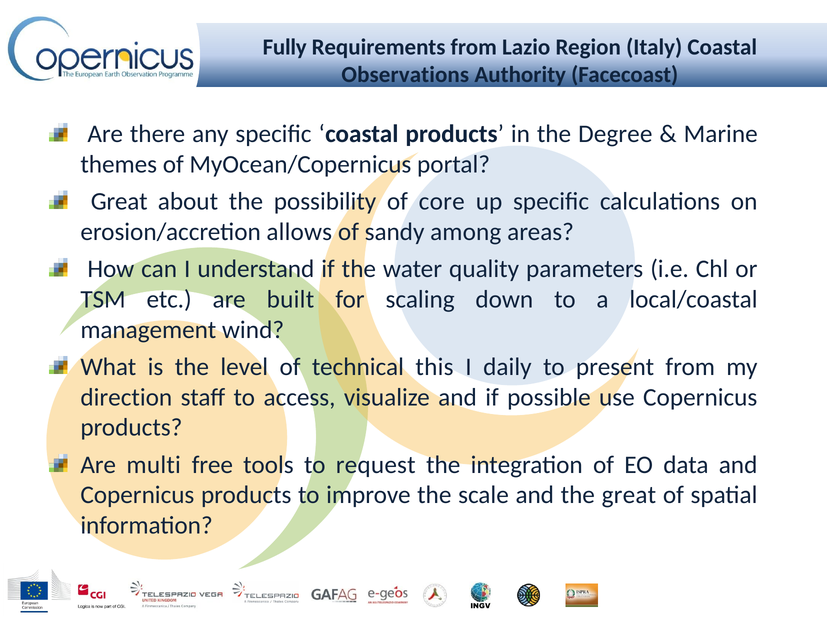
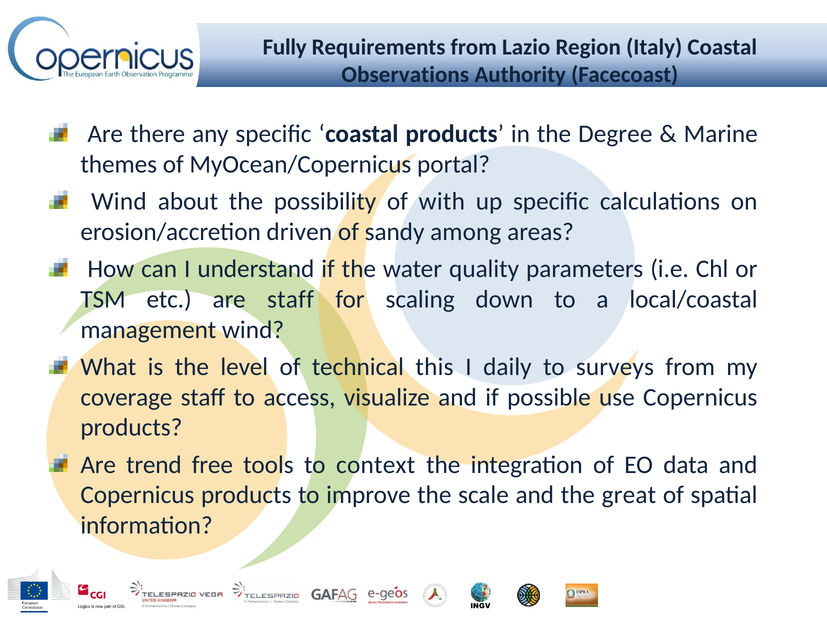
Great: Great -> Wind (119, 202)
core: core -> with (442, 202)
allows: allows -> driven (299, 232)
are built: built -> staff (290, 300)
present: present -> surveys (615, 367)
direction: direction -> coverage (126, 397)
multi: multi -> trend (154, 465)
request: request -> context (376, 465)
